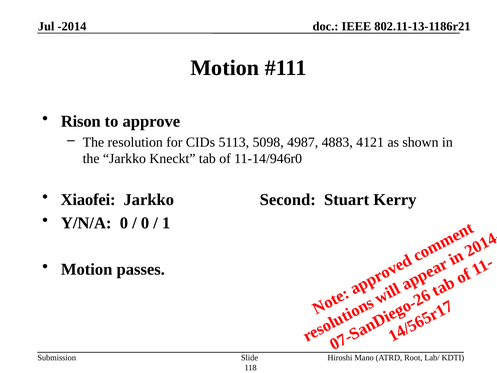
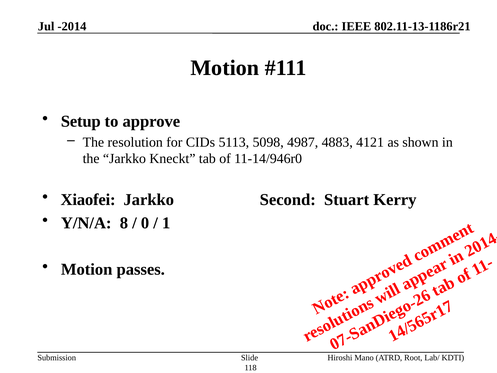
Rison: Rison -> Setup (81, 121)
Y/N/A 0: 0 -> 8 (124, 223)
